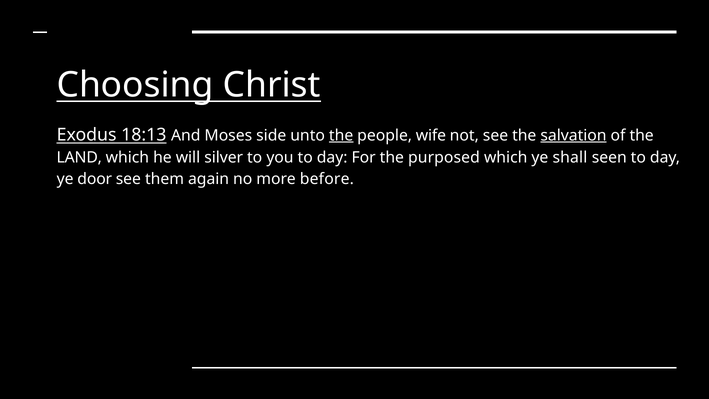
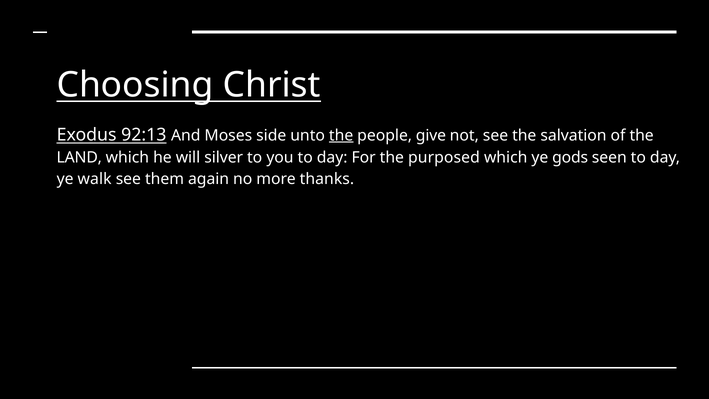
18:13: 18:13 -> 92:13 (144, 135)
wife: wife -> give (431, 135)
salvation underline: present -> none (574, 135)
shall: shall -> gods (570, 157)
door: door -> walk (95, 179)
before: before -> thanks (327, 179)
